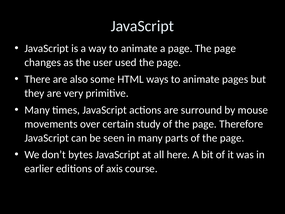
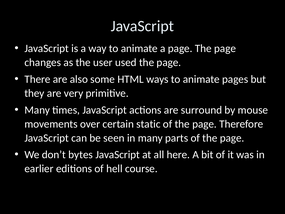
study: study -> static (148, 124)
axis: axis -> hell (114, 169)
